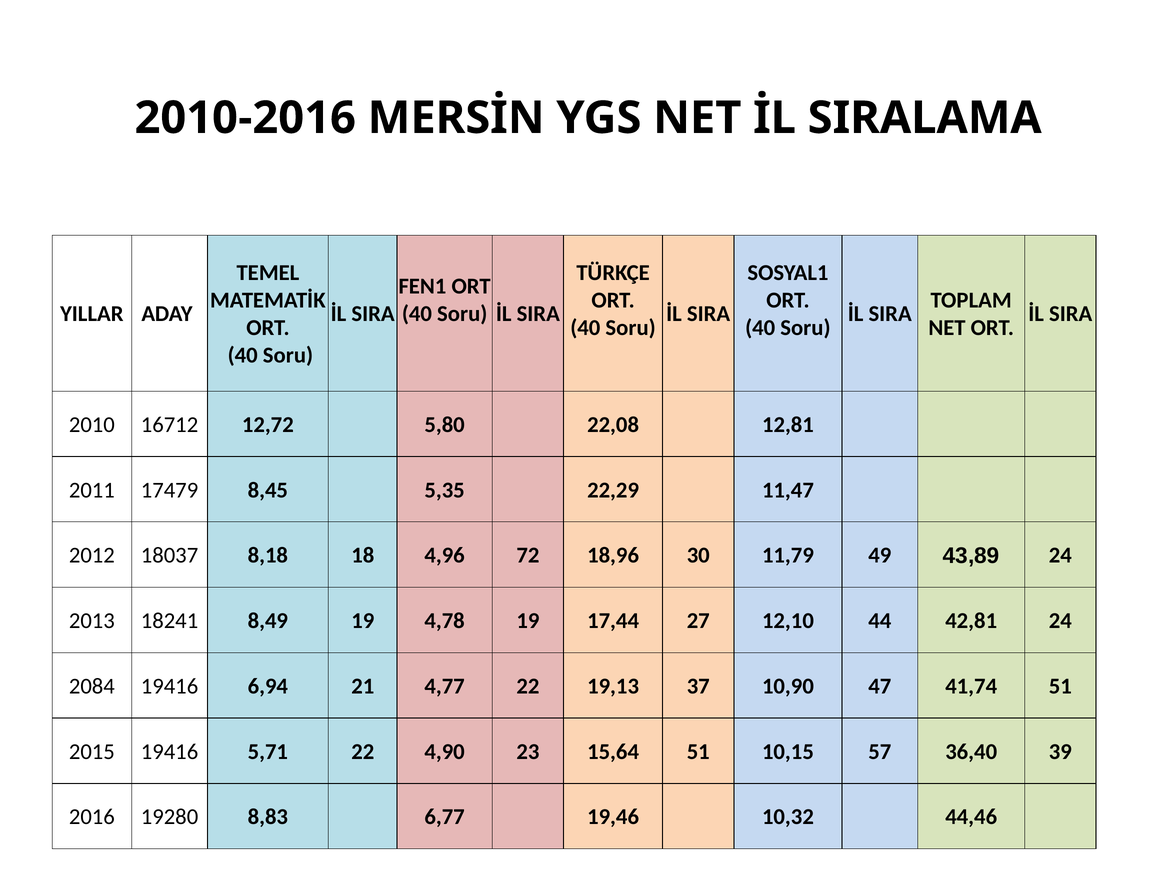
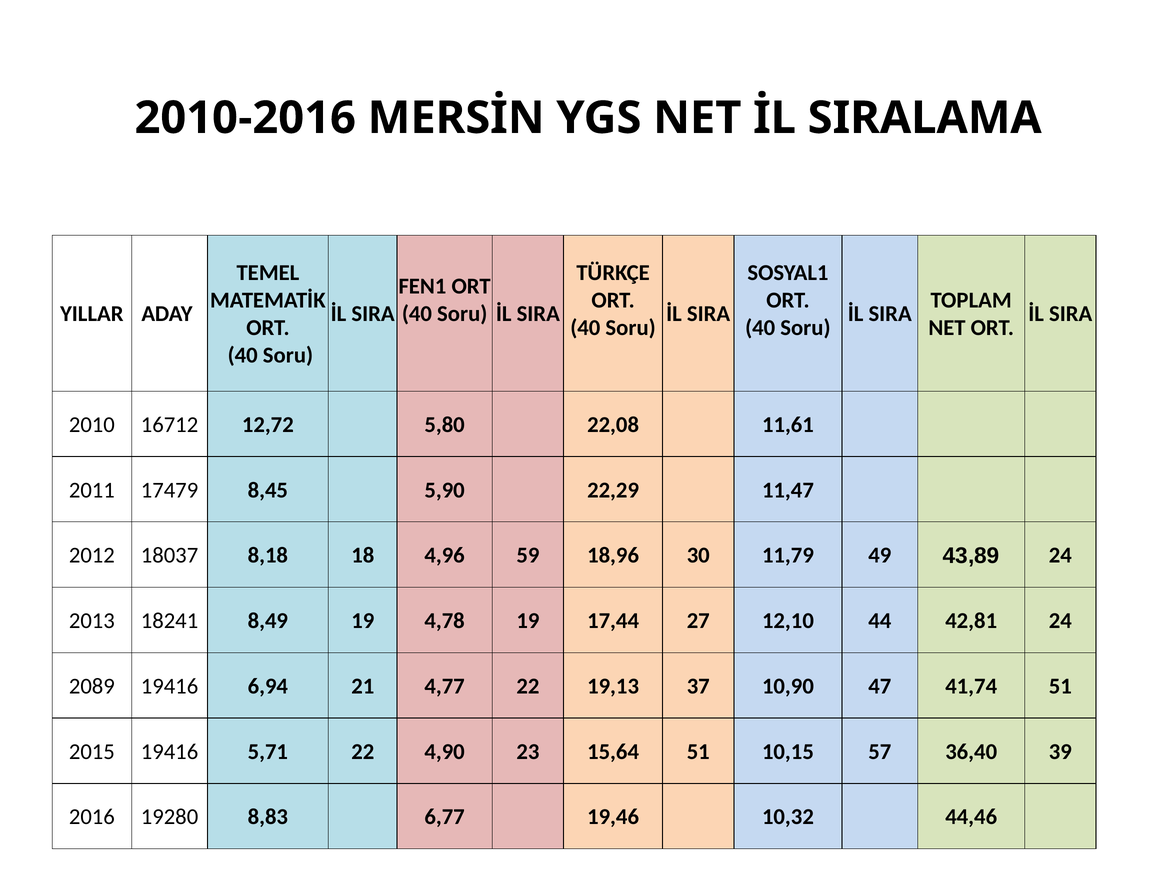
12,81: 12,81 -> 11,61 (788, 425)
5,35: 5,35 -> 5,90 (445, 490)
72: 72 -> 59 (528, 555)
2084: 2084 -> 2089 (92, 686)
